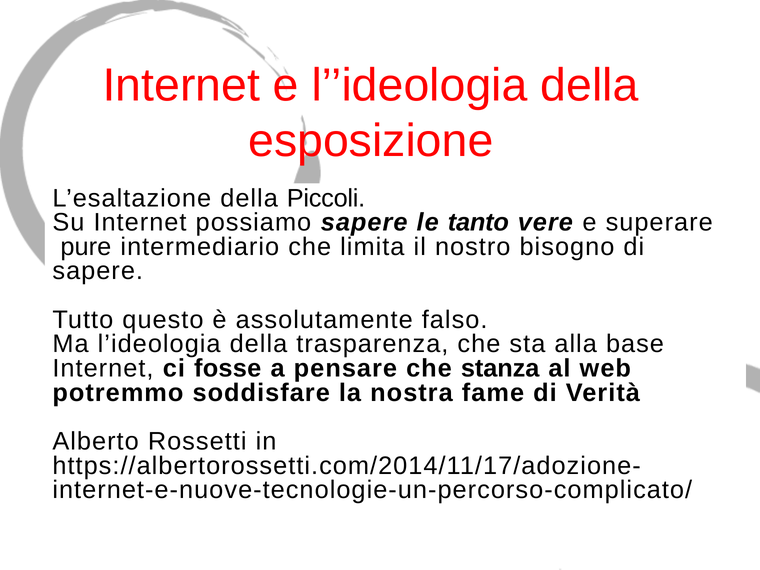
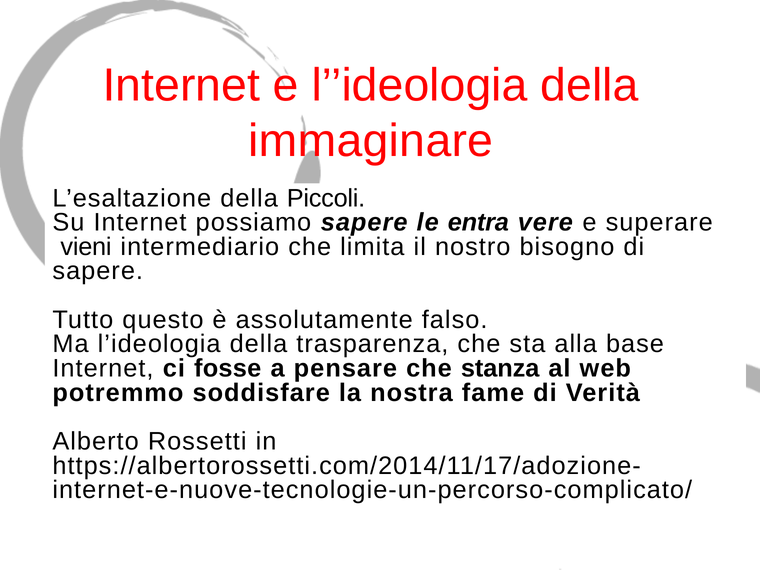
esposizione: esposizione -> immaginare (371, 141)
tanto: tanto -> entra (478, 222)
pure: pure -> vieni (86, 247)
